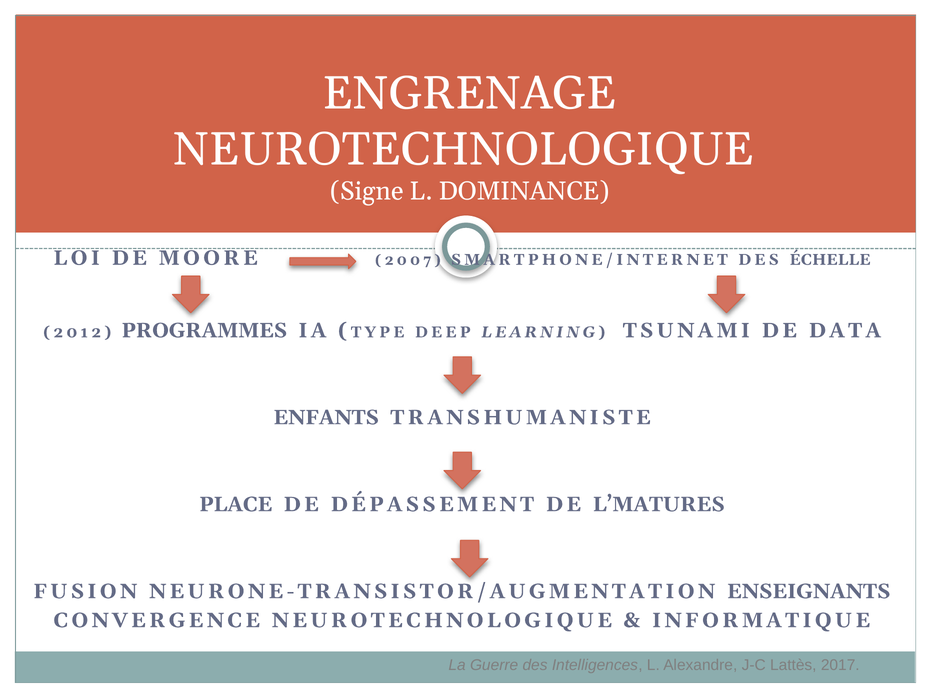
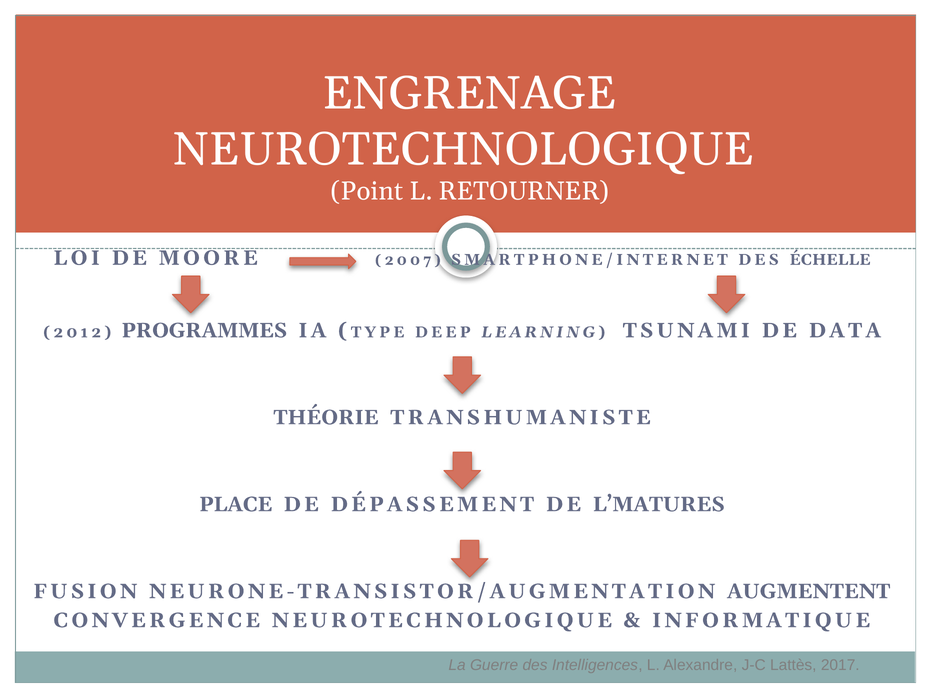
Signe: Signe -> Point (367, 191)
DOMINANCE: DOMINANCE -> RETOURNER (524, 191)
ENFANTS: ENFANTS -> THÉORIE (326, 417)
ENSEIGNANTS: ENSEIGNANTS -> AUGMENTENT (809, 591)
